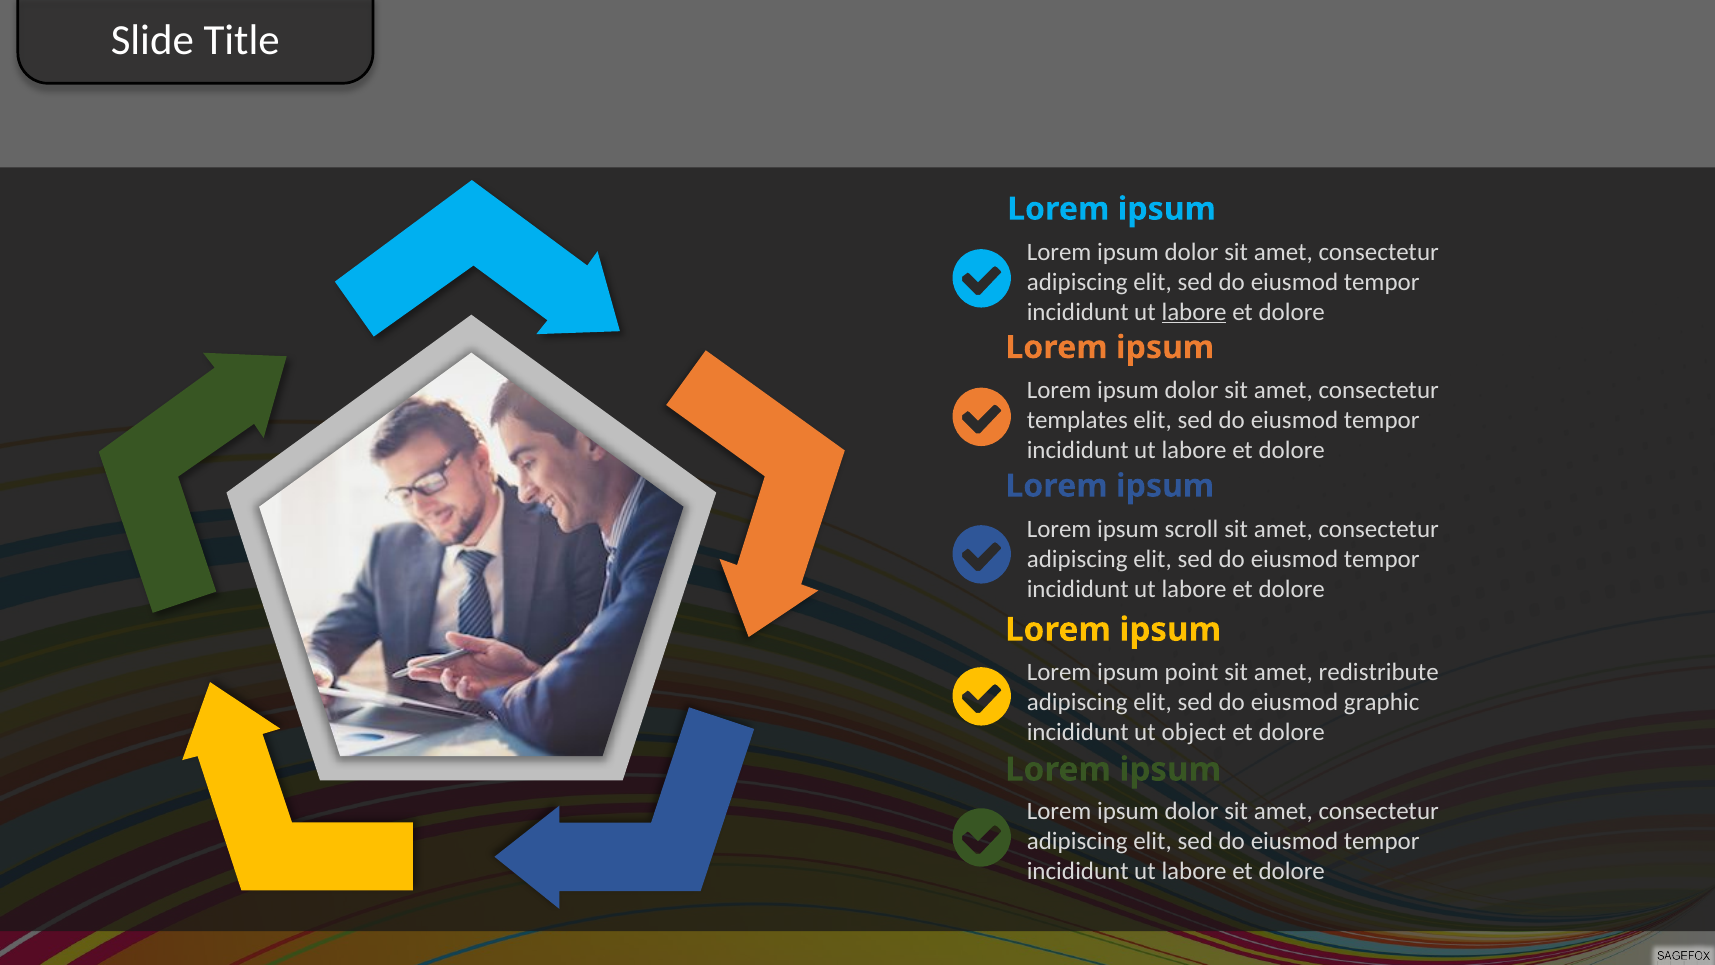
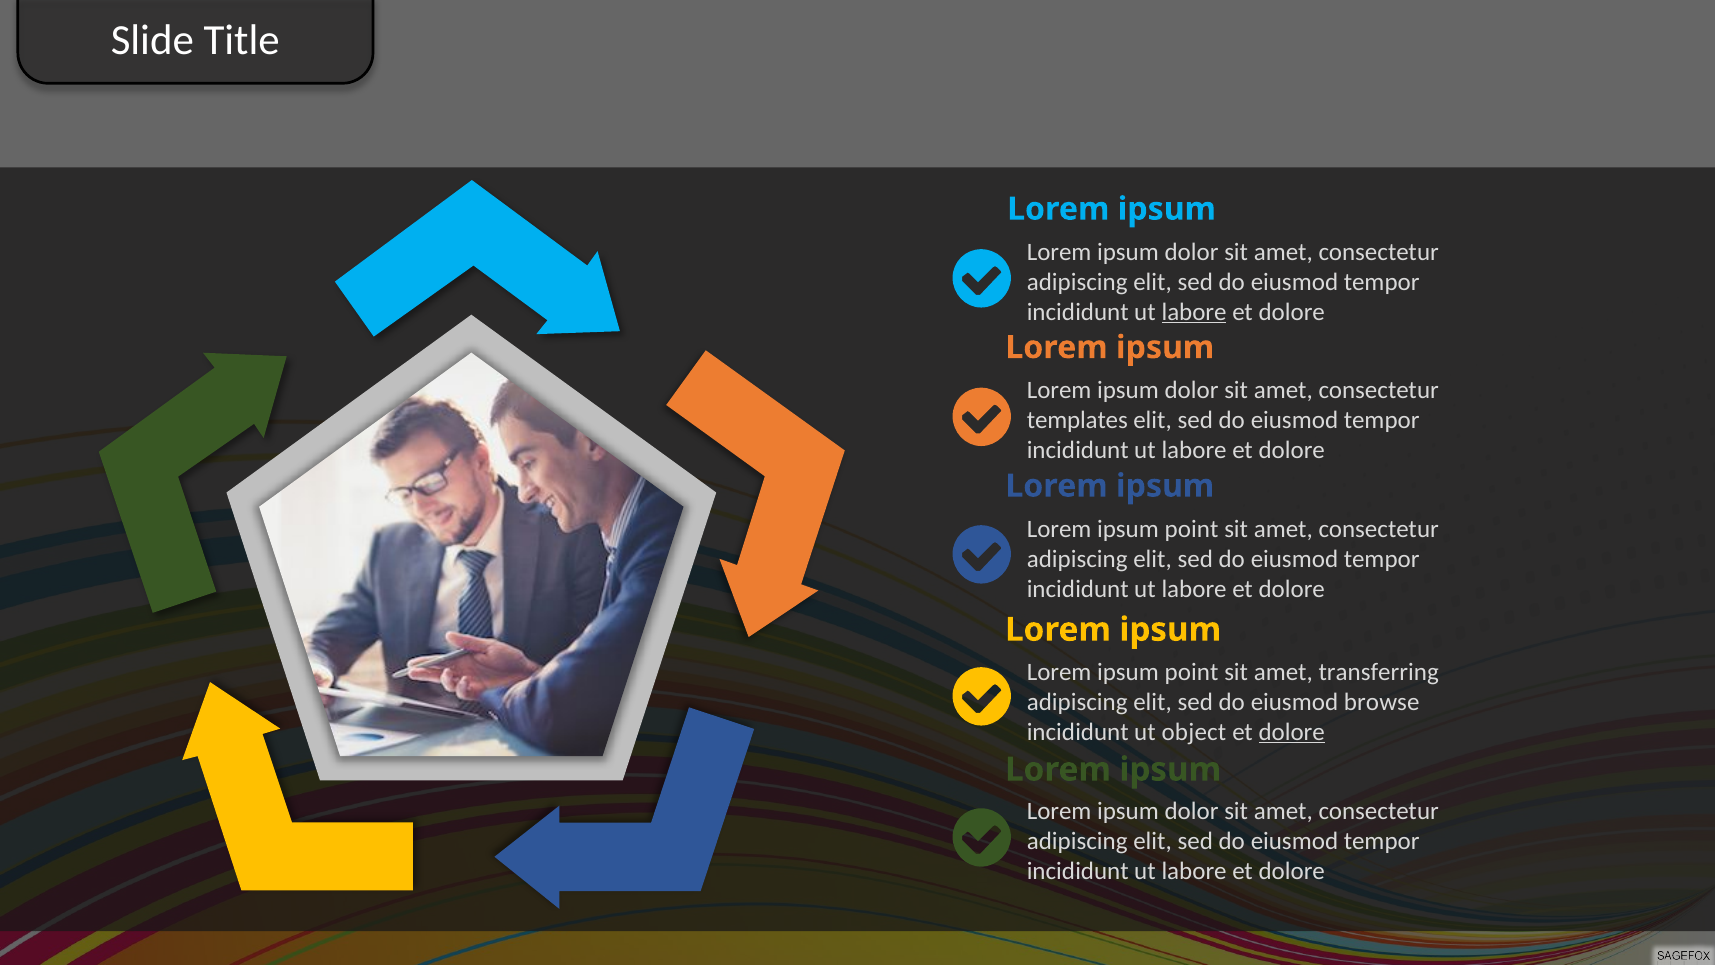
scroll: scroll -> point (1192, 529)
redistribute: redistribute -> transferring (1379, 672)
graphic: graphic -> browse (1382, 702)
dolore underline: none -> present (1292, 732)
